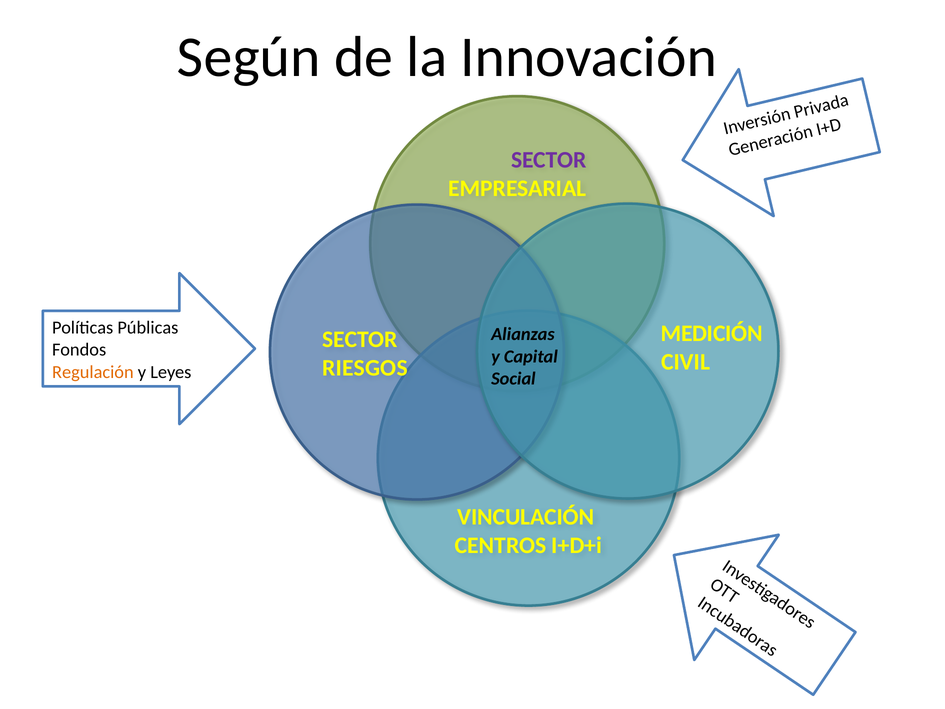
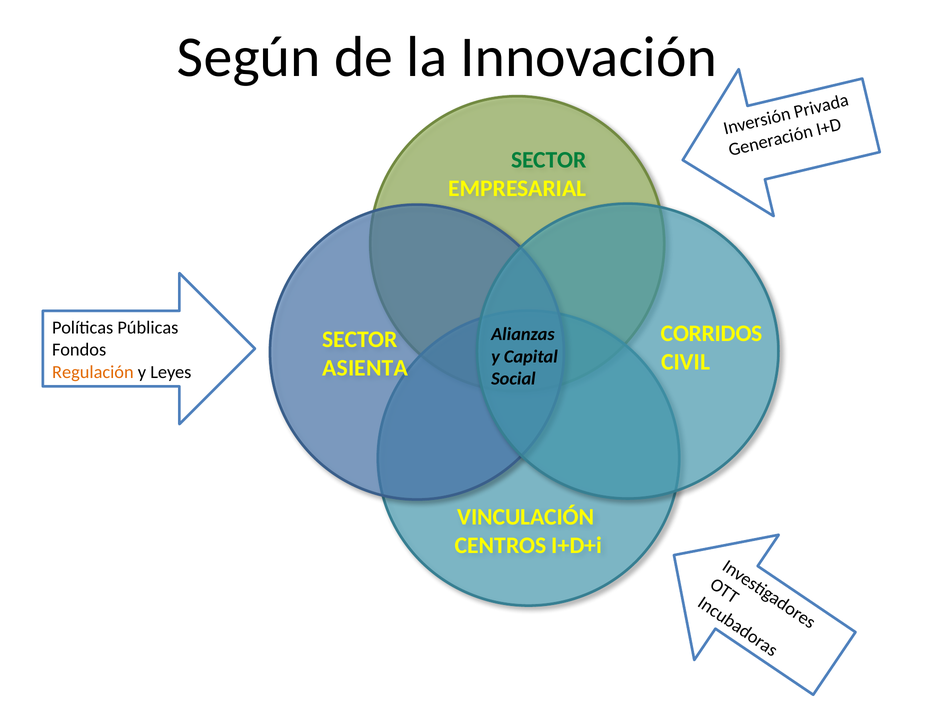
SECTOR colour: purple -> green (549, 160)
MEDICIÓN: MEDICIÓN -> CORRIDOS (712, 333)
RIESGOS: RIESGOS -> ASIENTA (365, 368)
